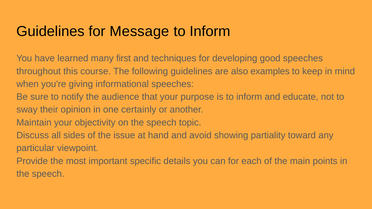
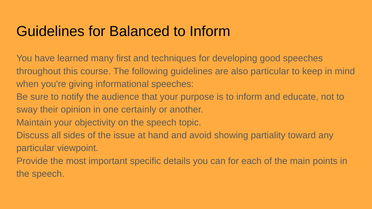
Message: Message -> Balanced (140, 32)
also examples: examples -> particular (270, 71)
